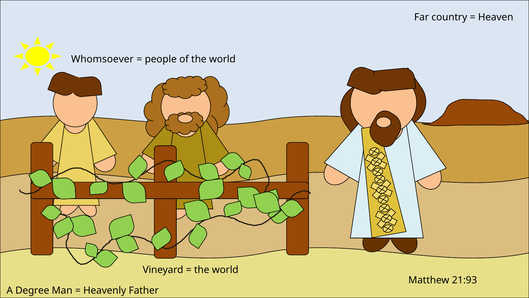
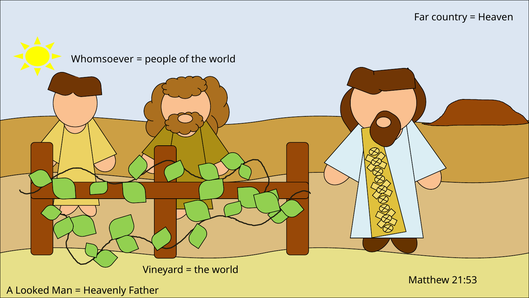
21:93: 21:93 -> 21:53 (465, 280)
Degree: Degree -> Looked (32, 290)
